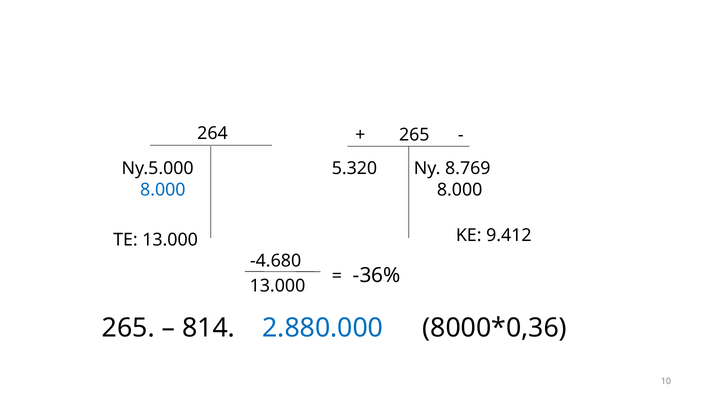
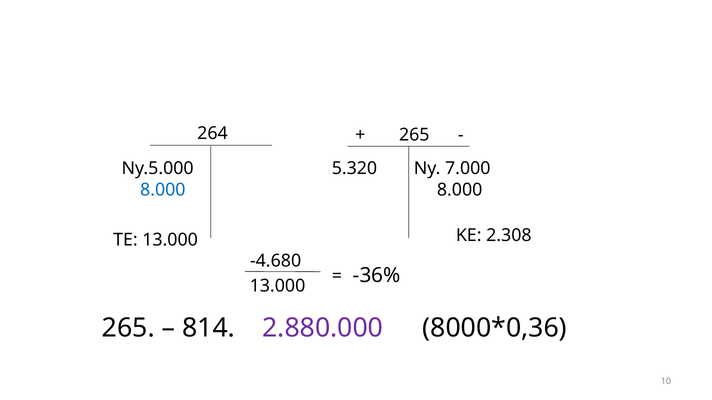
8.769: 8.769 -> 7.000 (468, 169)
9.412: 9.412 -> 2.308 (509, 236)
2.880.000 colour: blue -> purple (323, 329)
